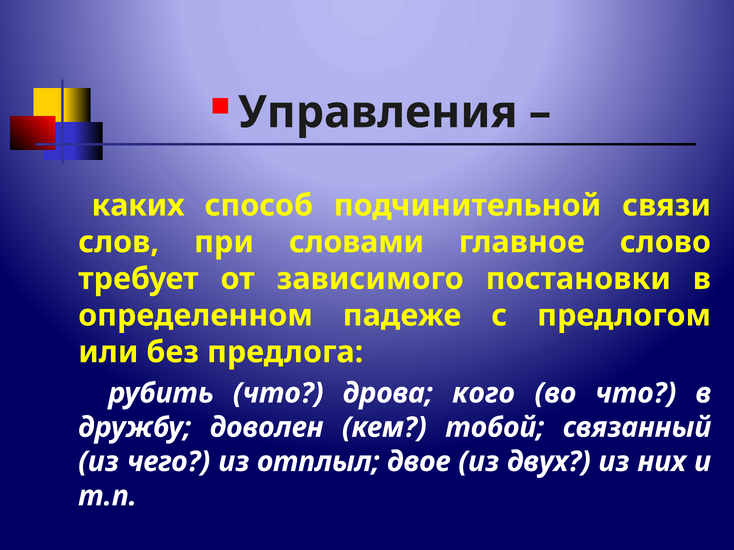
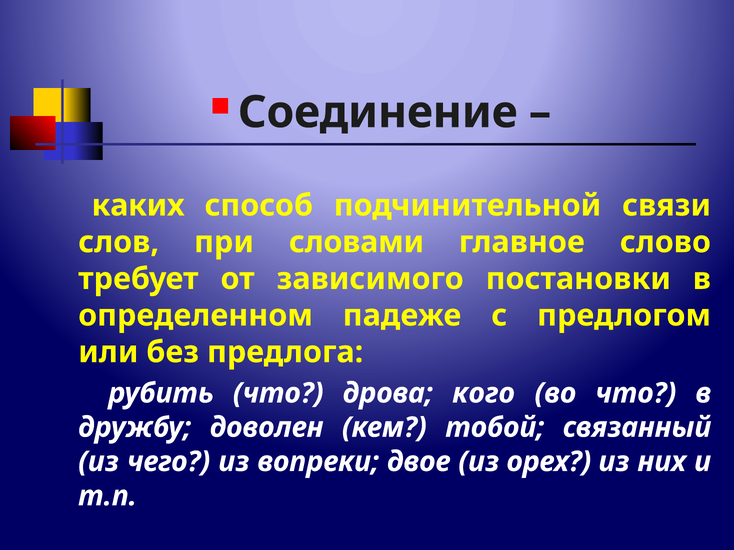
Управления: Управления -> Соединение (378, 112)
отплыл: отплыл -> вопреки (318, 462)
двух: двух -> орех (549, 462)
